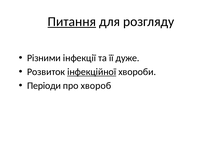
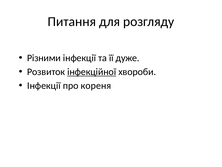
Питання underline: present -> none (72, 21)
Періоди: Періоди -> Інфекції (44, 85)
хвороб: хвороб -> кореня (96, 85)
